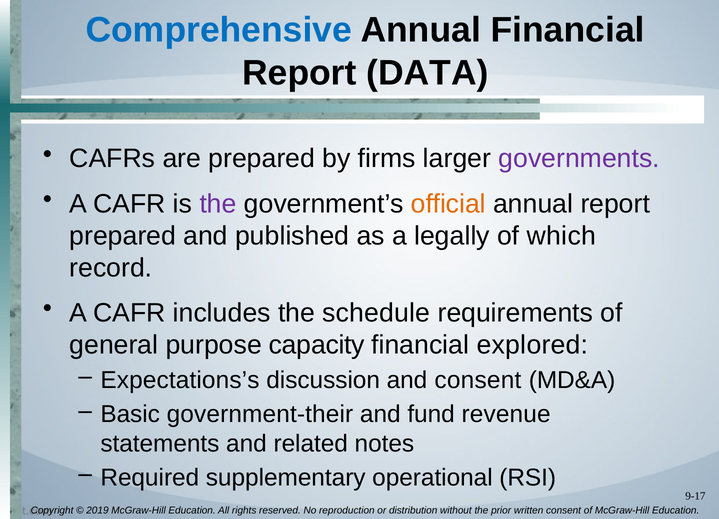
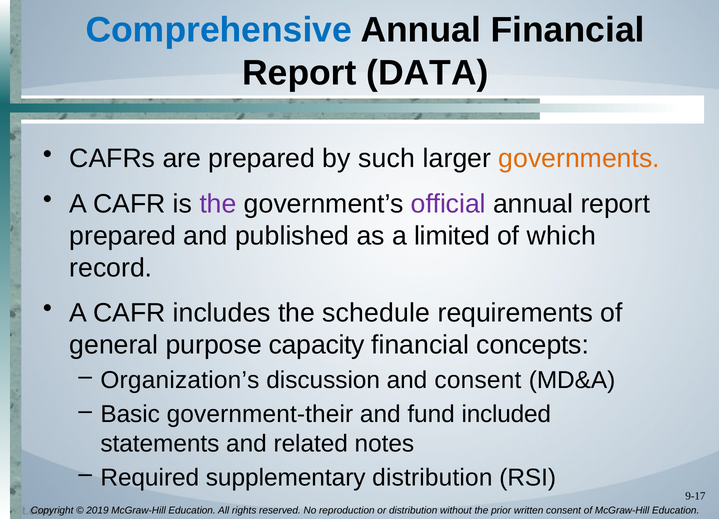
firms: firms -> such (387, 159)
governments colour: purple -> orange (579, 159)
official colour: orange -> purple (448, 204)
legally: legally -> limited (452, 236)
explored: explored -> concepts (533, 345)
Expectations’s: Expectations’s -> Organization’s (180, 381)
revenue: revenue -> included (506, 415)
supplementary operational: operational -> distribution (432, 478)
